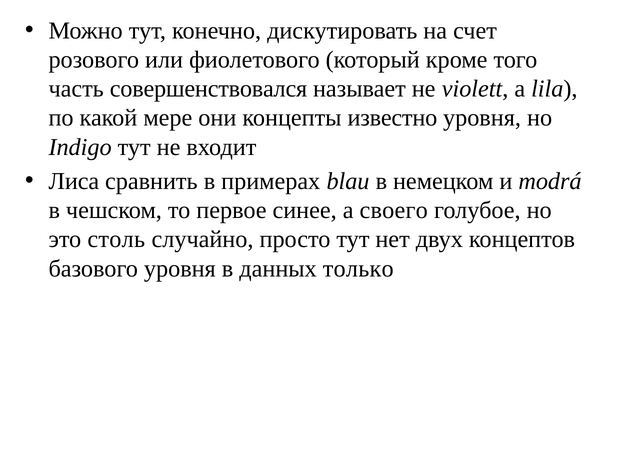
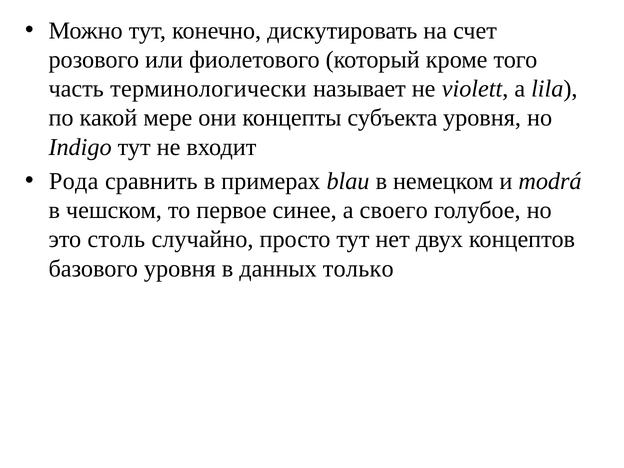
совершенствовался: совершенствовался -> терминологически (208, 89)
известно: известно -> субъекта (392, 118)
Лиса: Лиса -> Рода (74, 181)
